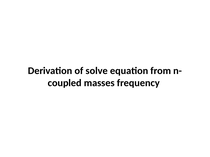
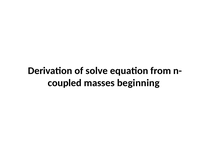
frequency: frequency -> beginning (138, 83)
